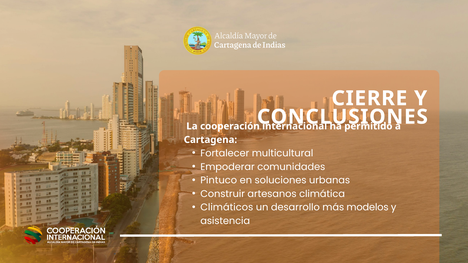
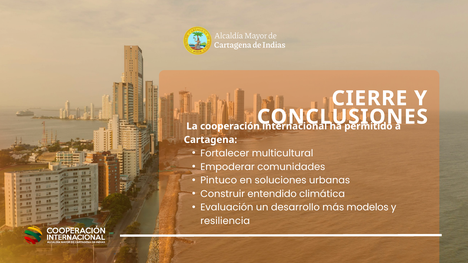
artesanos: artesanos -> entendido (272, 194)
Climáticos: Climáticos -> Evaluación (227, 208)
asistencia: asistencia -> resiliencia (225, 221)
